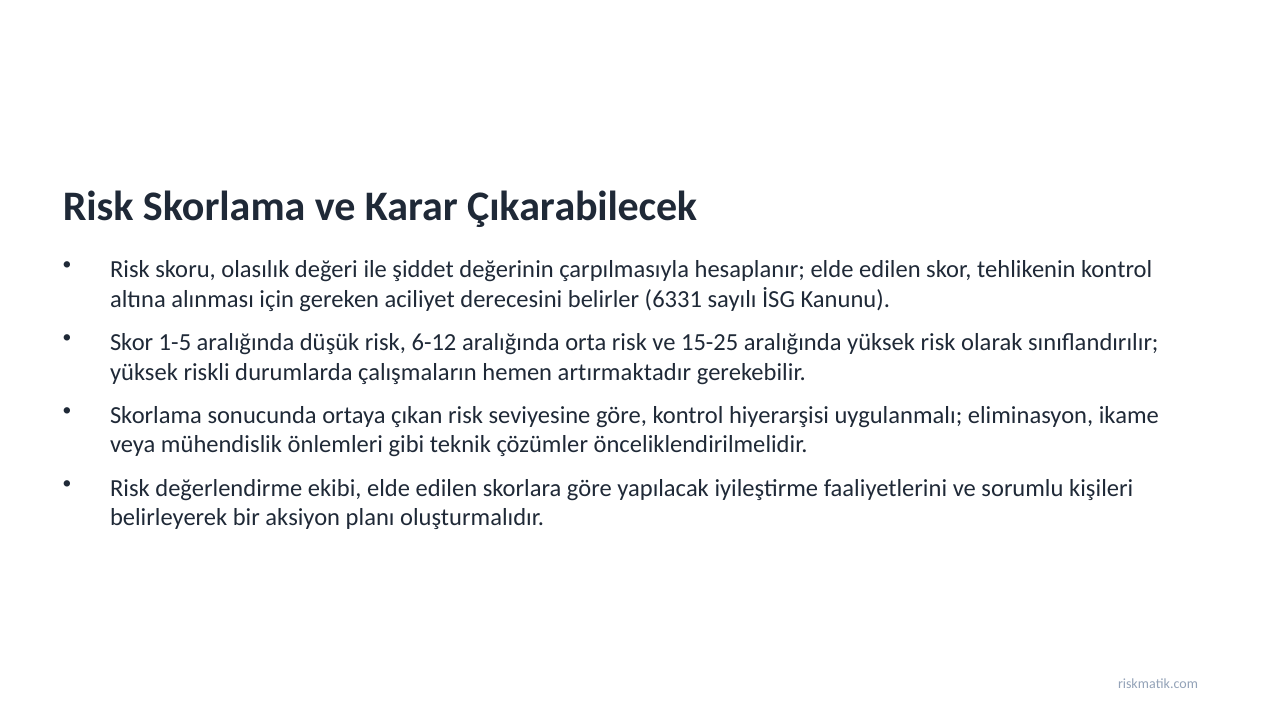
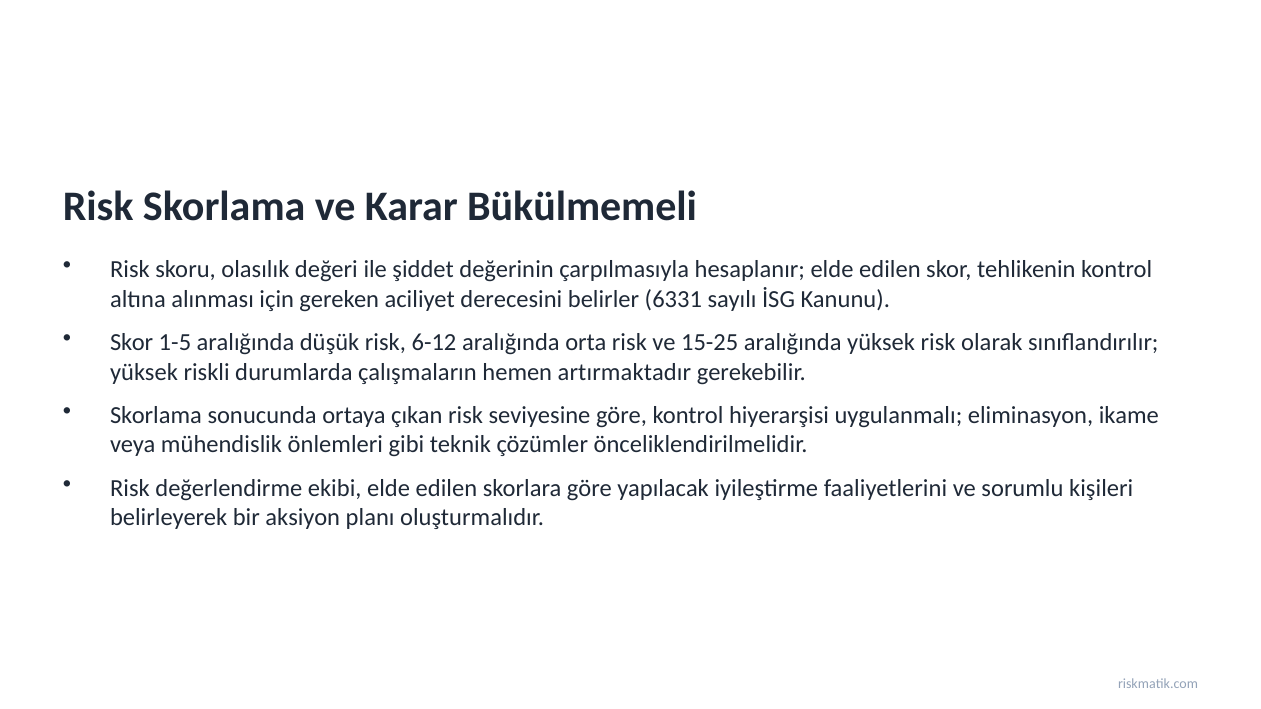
Çıkarabilecek: Çıkarabilecek -> Bükülmemeli (582, 206)
